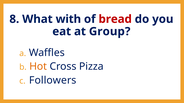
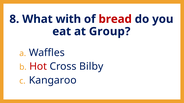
Hot colour: orange -> red (38, 67)
Pizza: Pizza -> Bilby (91, 67)
Followers: Followers -> Kangaroo (53, 81)
